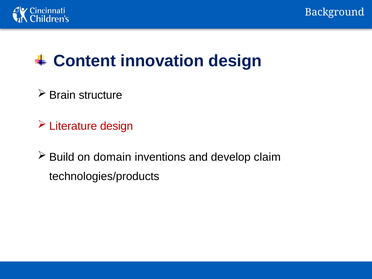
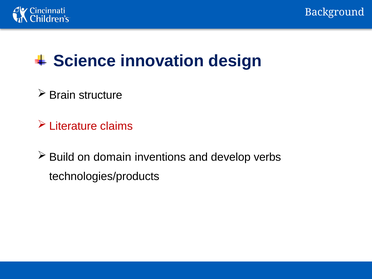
Content: Content -> Science (85, 61)
design: design -> claims (116, 126)
claim: claim -> verbs (267, 157)
